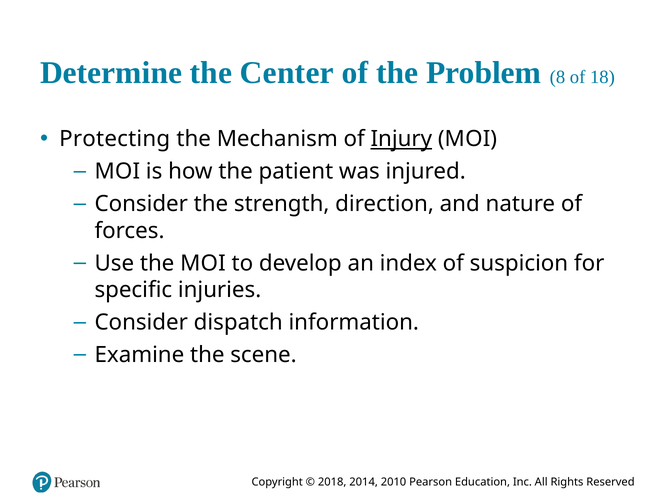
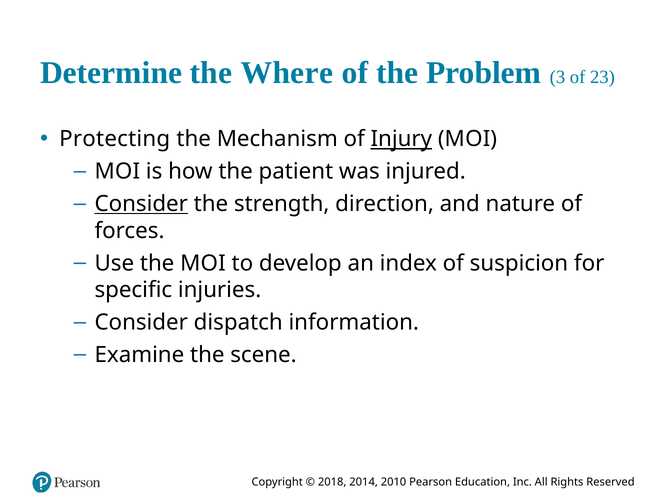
Center: Center -> Where (287, 73)
8: 8 -> 3 (557, 77)
18: 18 -> 23 (602, 77)
Consider underline: none -> present (141, 204)
